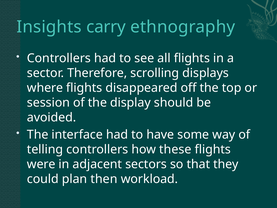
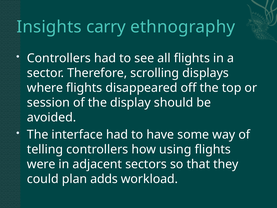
these: these -> using (175, 149)
then: then -> adds (104, 179)
